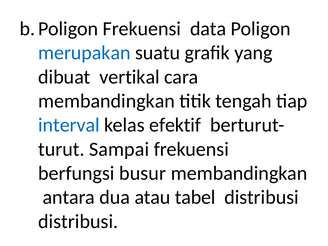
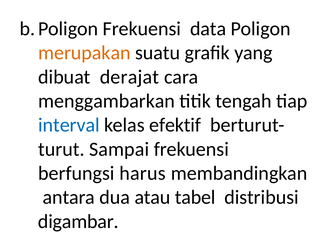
merupakan colour: blue -> orange (84, 53)
vertikal: vertikal -> derajat (129, 77)
membandingkan: membandingkan -> menggambarkan (107, 101)
busur: busur -> harus (143, 173)
distribusi: distribusi -> digambar (78, 221)
